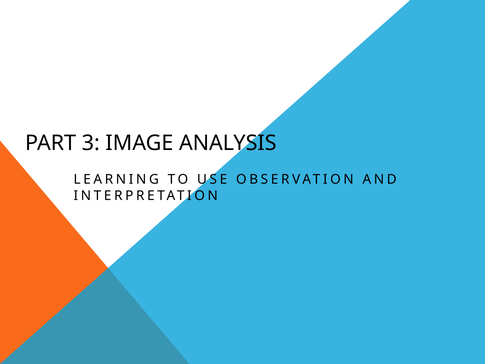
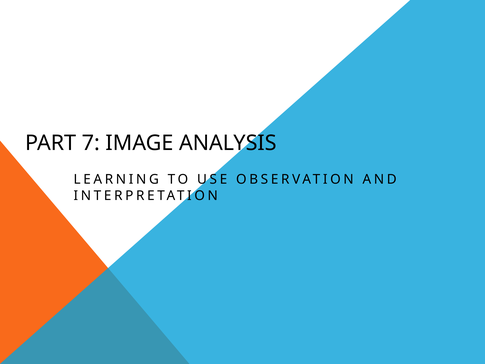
3: 3 -> 7 (91, 143)
